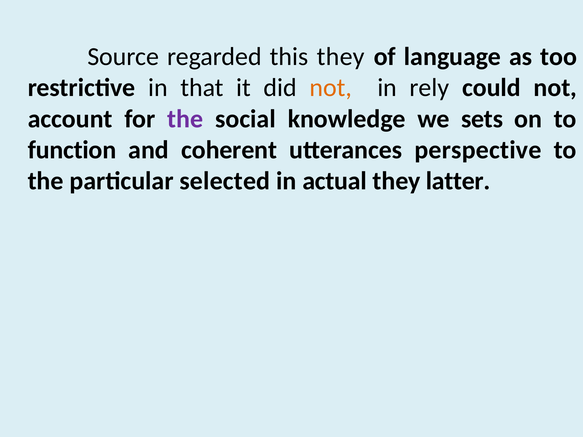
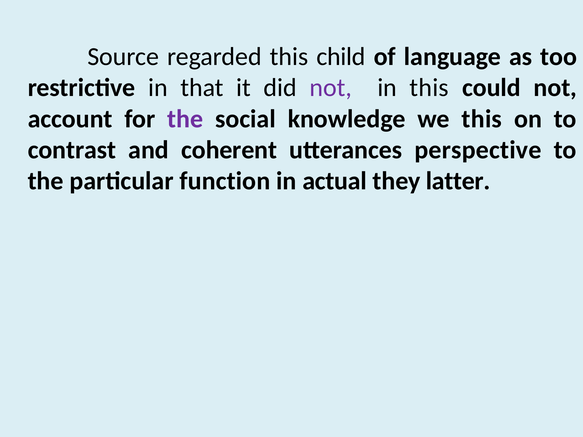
this they: they -> child (341, 57)
not colour: orange -> purple (331, 88)
in rely: rely -> this (429, 88)
we sets: sets -> this (482, 119)
function: function -> contrast (72, 150)
selected: selected -> function (225, 181)
